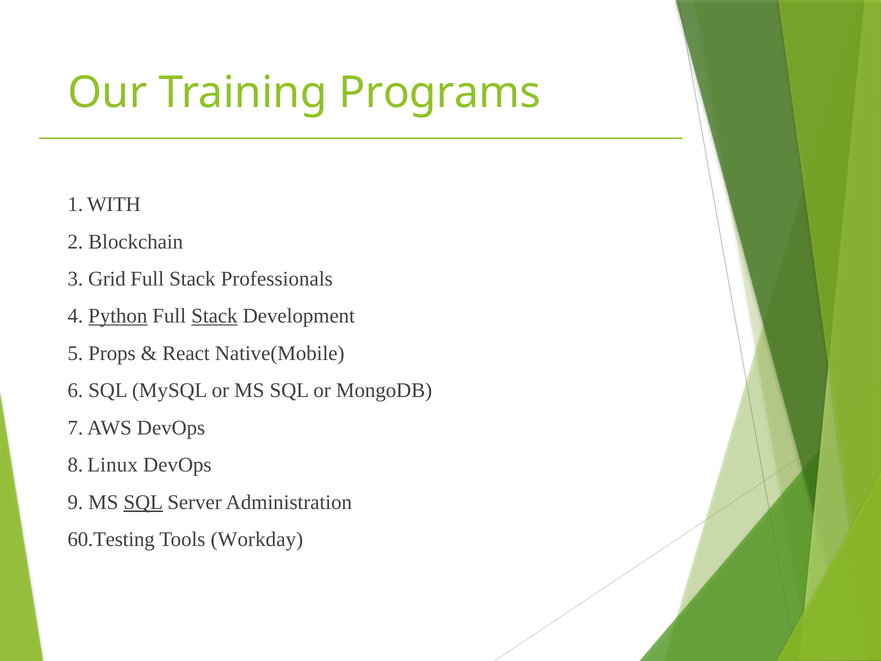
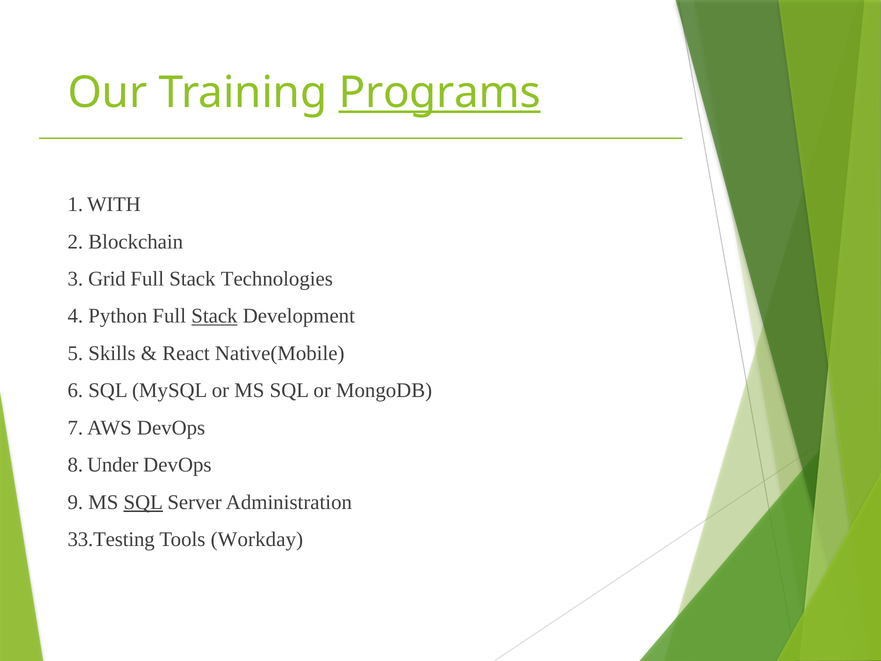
Programs underline: none -> present (440, 93)
Professionals: Professionals -> Technologies (277, 279)
Python underline: present -> none (118, 316)
Props: Props -> Skills (112, 353)
Linux: Linux -> Under (113, 465)
60.Testing: 60.Testing -> 33.Testing (111, 539)
